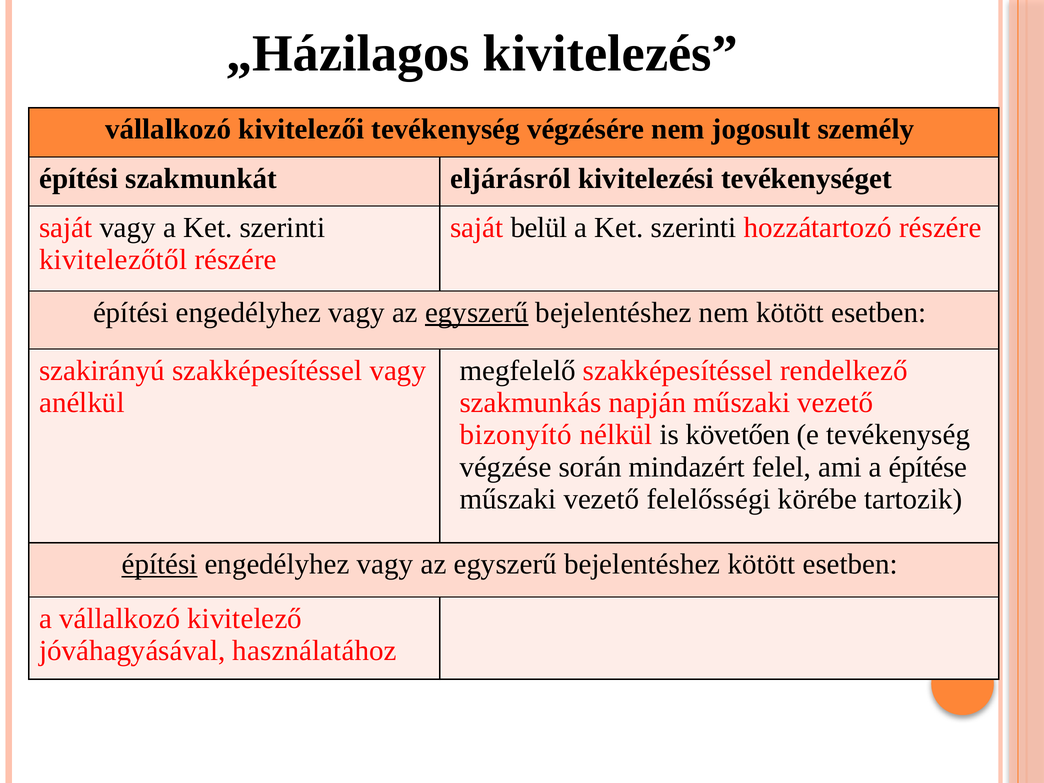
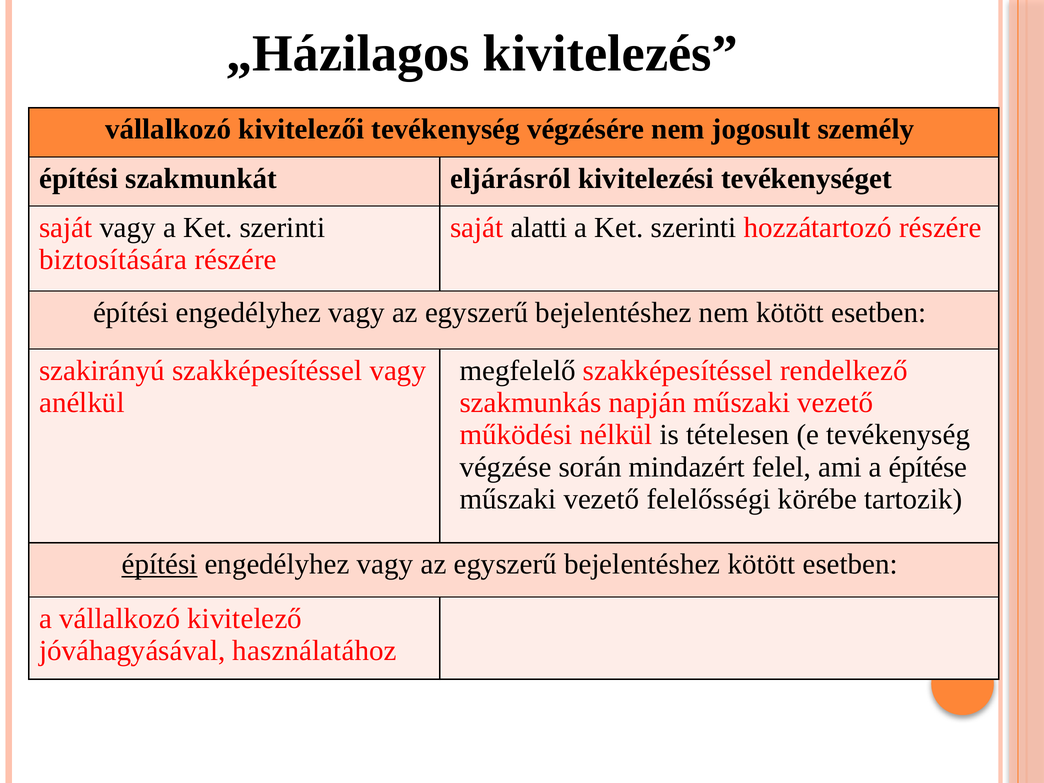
belül: belül -> alatti (539, 228)
kivitelezőtől: kivitelezőtől -> biztosítására (113, 260)
egyszerű underline: present -> none (477, 313)
bizonyító: bizonyító -> működési (516, 435)
követően: követően -> tételesen (738, 435)
